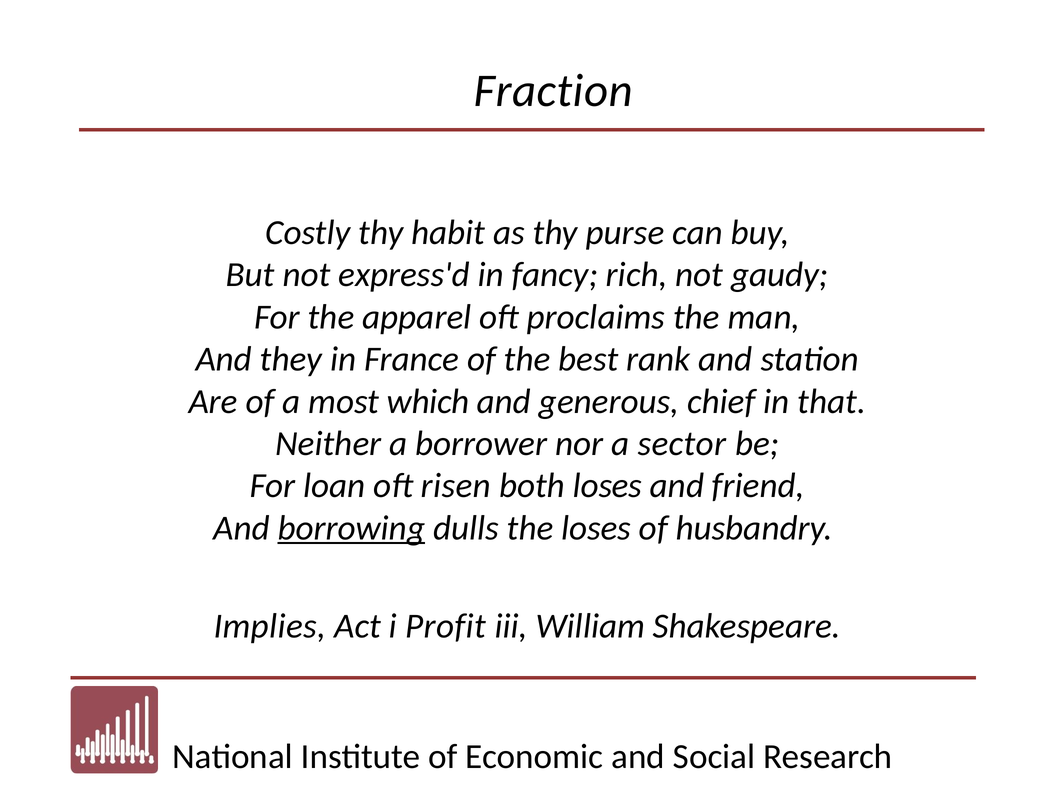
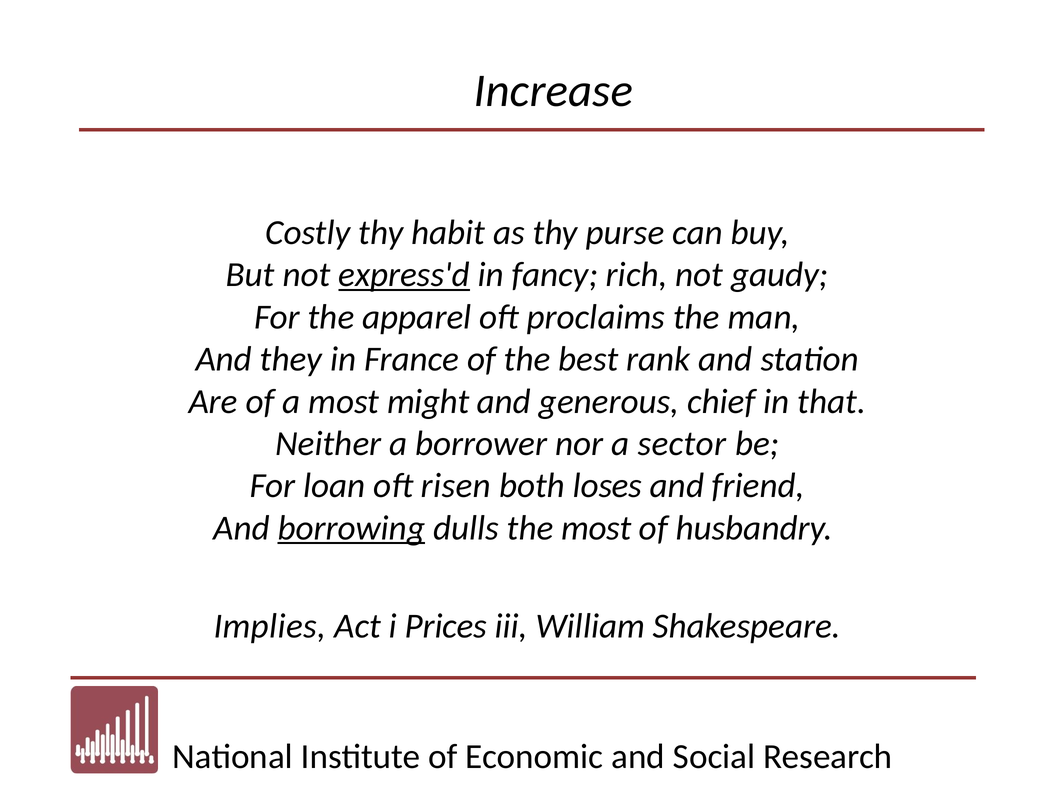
Fraction: Fraction -> Increase (553, 91)
express'd underline: none -> present (404, 275)
which: which -> might (428, 402)
the loses: loses -> most (596, 528)
Profit: Profit -> Prices (446, 627)
